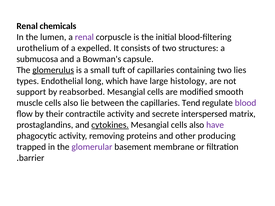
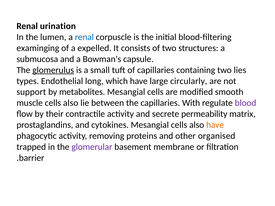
chemicals: chemicals -> urination (58, 26)
renal colour: purple -> blue (84, 37)
urothelium: urothelium -> examinging (38, 48)
histology: histology -> circularly (189, 81)
reabsorbed: reabsorbed -> metabolites (82, 92)
Tend: Tend -> With (191, 103)
interspersed: interspersed -> permeability (204, 114)
cytokines underline: present -> none (110, 125)
have colour: purple -> orange (215, 125)
producing: producing -> organised (217, 136)
